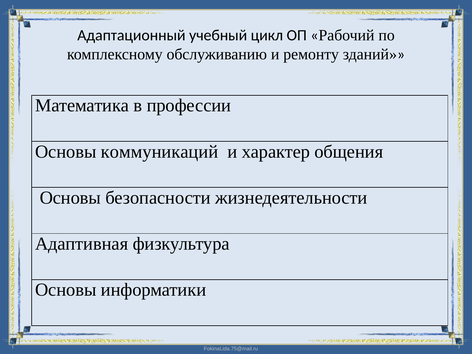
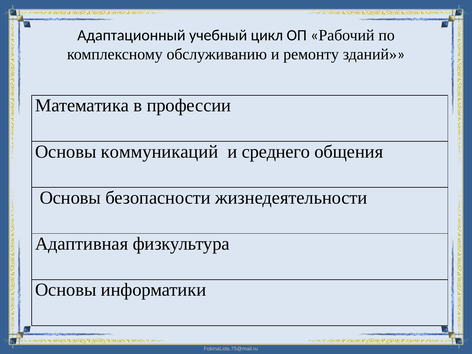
характер: характер -> среднего (276, 152)
